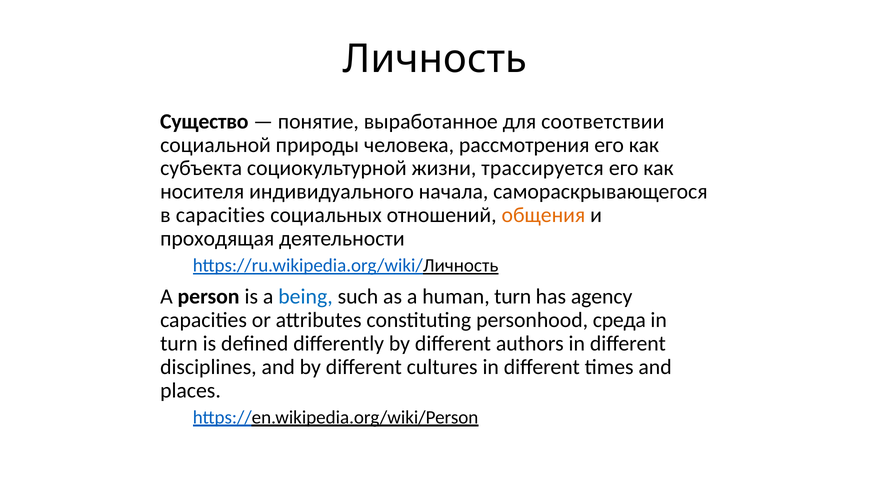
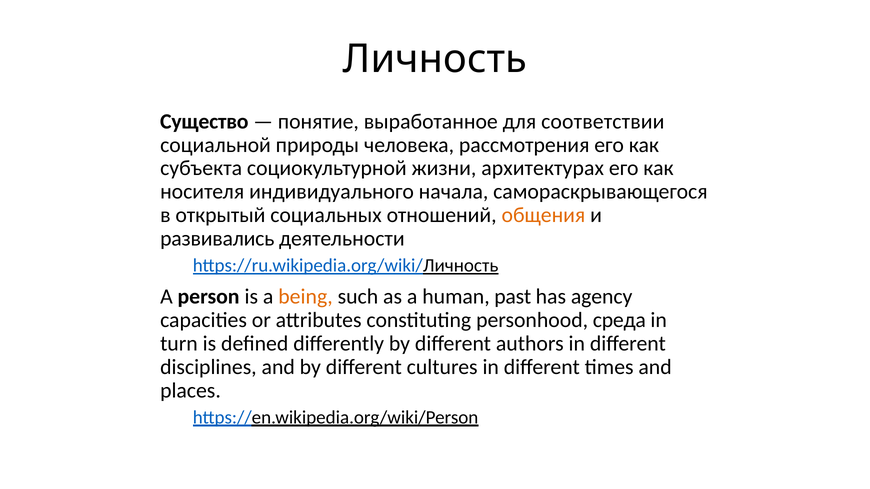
трассируется: трассируется -> архитектурах (543, 168)
в capacities: capacities -> открытый (220, 215)
проходящая: проходящая -> развивались (217, 239)
being colour: blue -> orange (306, 297)
human turn: turn -> past (513, 297)
